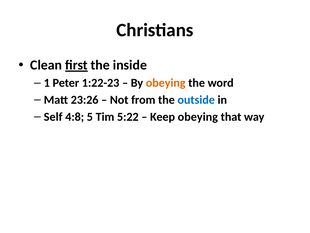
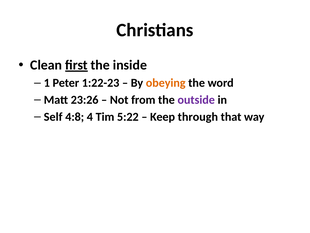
outside colour: blue -> purple (196, 100)
5: 5 -> 4 (90, 117)
Keep obeying: obeying -> through (198, 117)
